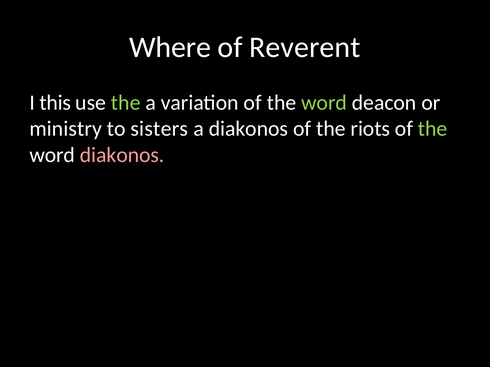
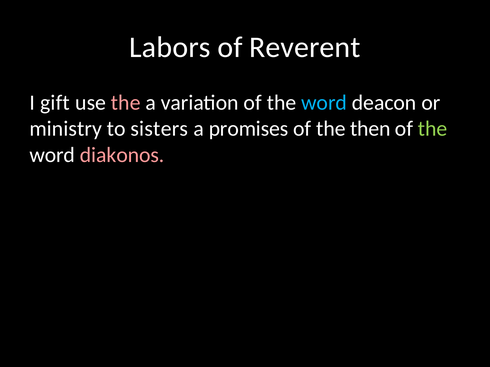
Where: Where -> Labors (170, 47)
this: this -> gift (55, 103)
the colour: light green -> pink (126, 103)
word colour: light green -> light blue (324, 103)
a diakonos: diakonos -> promises (248, 129)
riots: riots -> then (370, 129)
